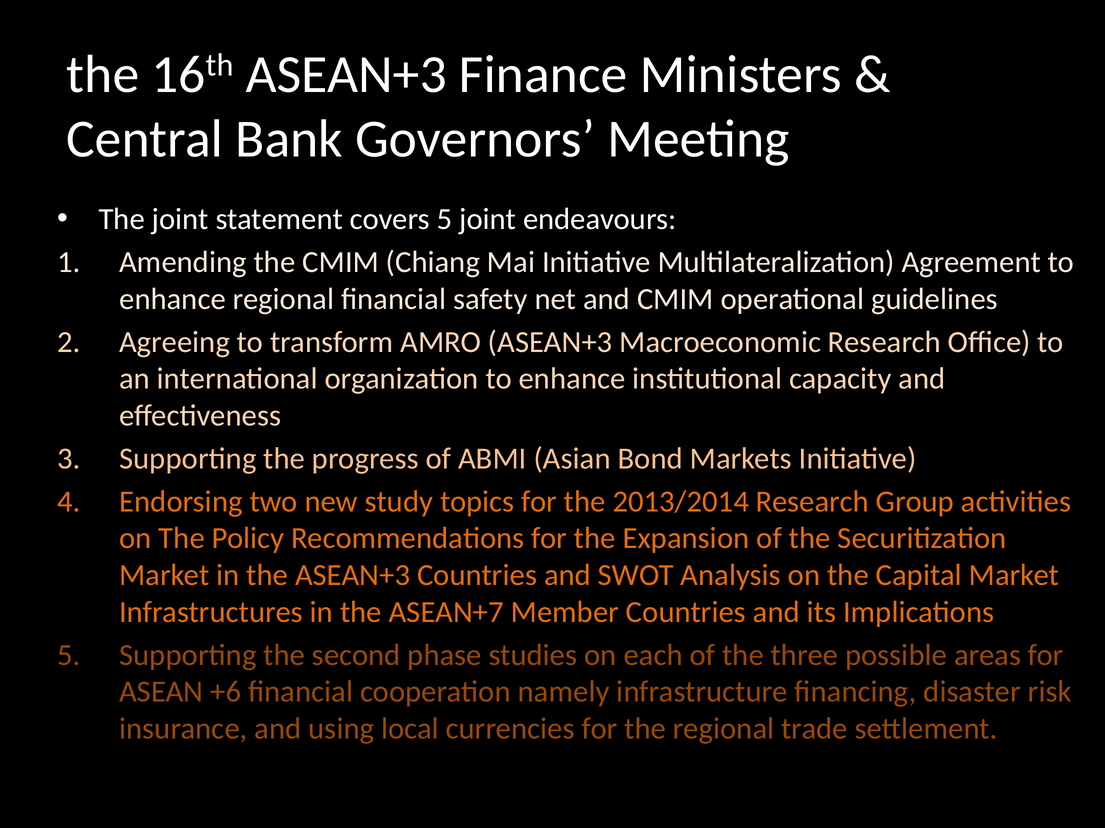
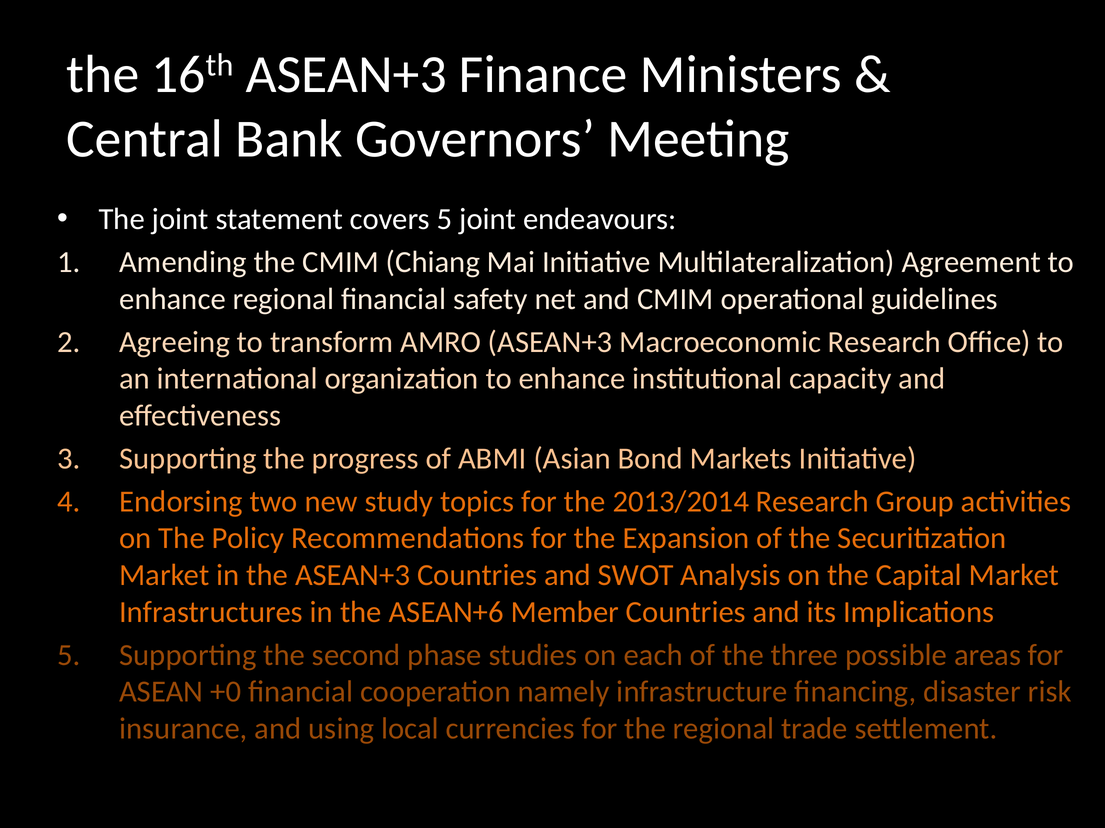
ASEAN+7: ASEAN+7 -> ASEAN+6 (446, 612)
+6: +6 -> +0 (226, 692)
